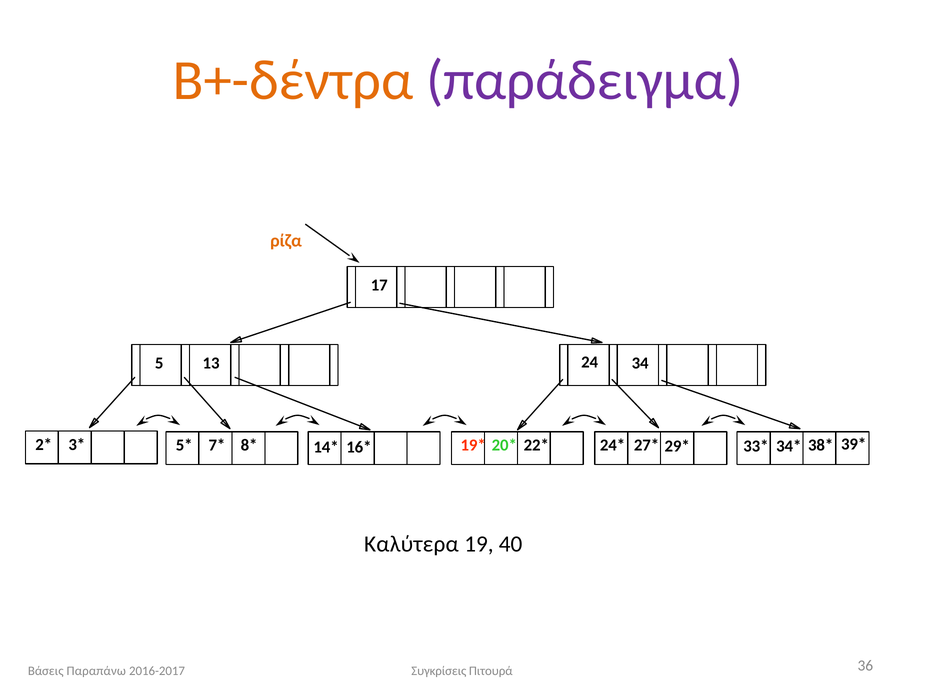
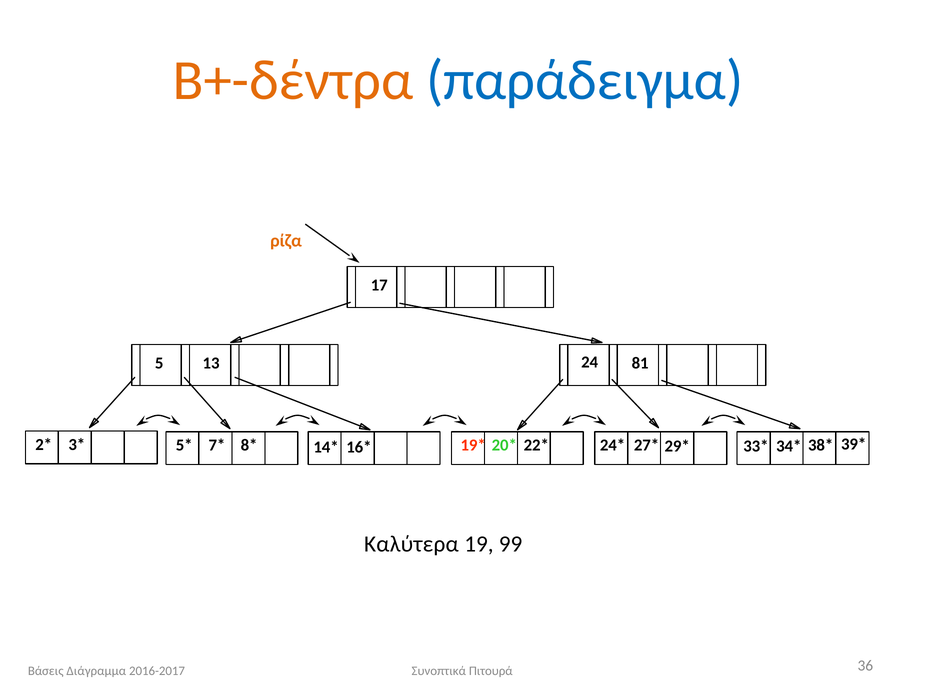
παράδειγμα colour: purple -> blue (585, 80)
34: 34 -> 81 (640, 363)
40: 40 -> 99 (511, 544)
Παραπάνω: Παραπάνω -> Διάγραμμα (96, 671)
Συγκρίσεις: Συγκρίσεις -> Συνοπτικά (439, 671)
